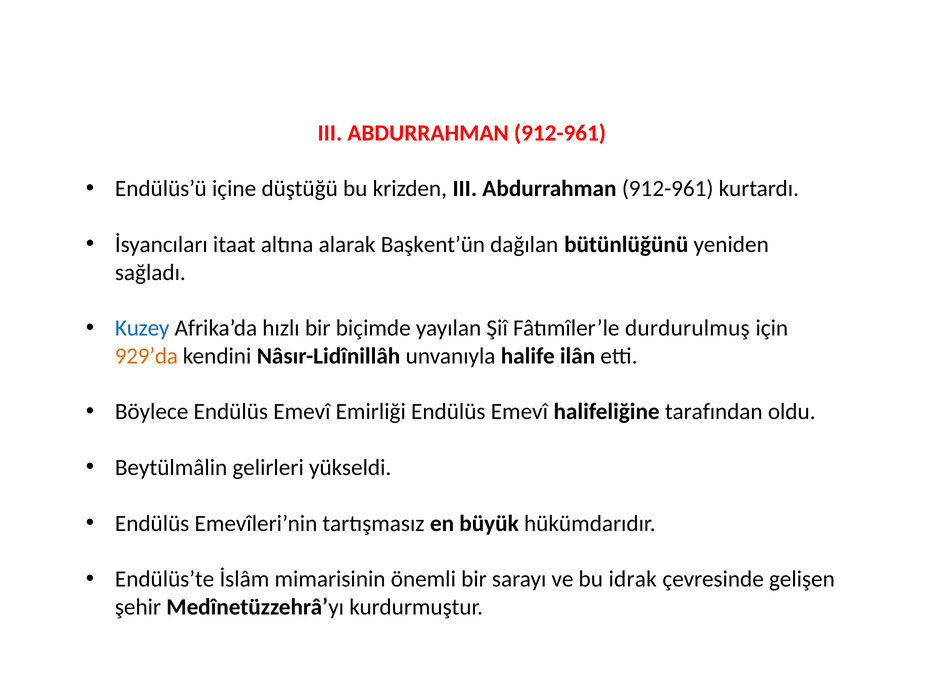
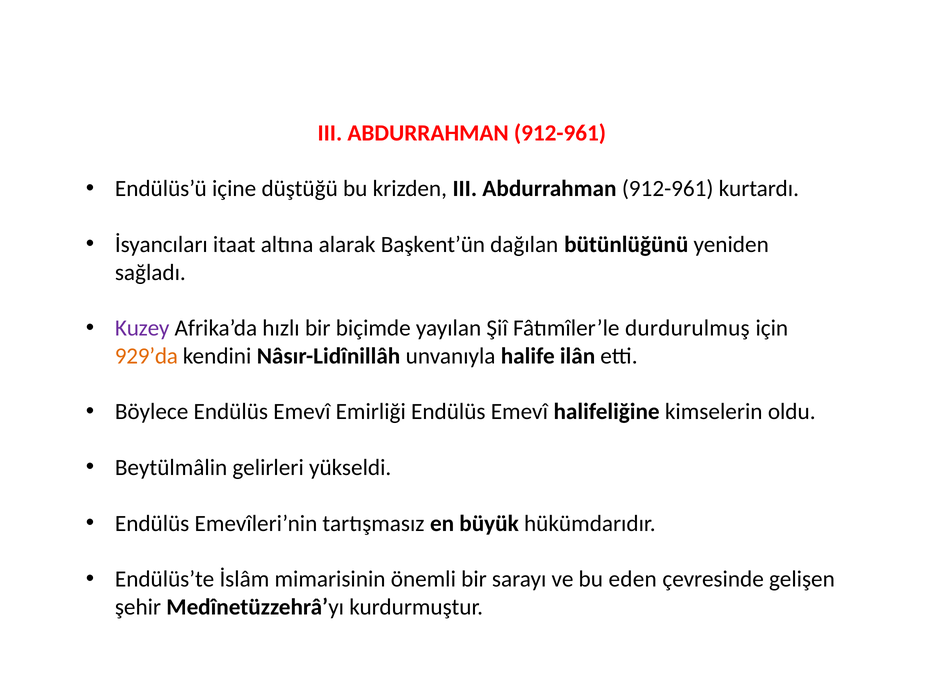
Kuzey colour: blue -> purple (142, 328)
tarafından: tarafından -> kimselerin (714, 412)
idrak: idrak -> eden (633, 579)
